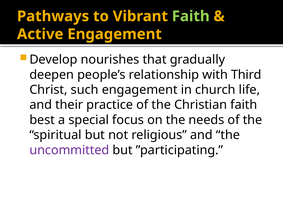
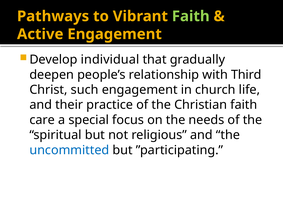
nourishes: nourishes -> individual (110, 60)
best: best -> care (42, 120)
uncommitted colour: purple -> blue (69, 150)
